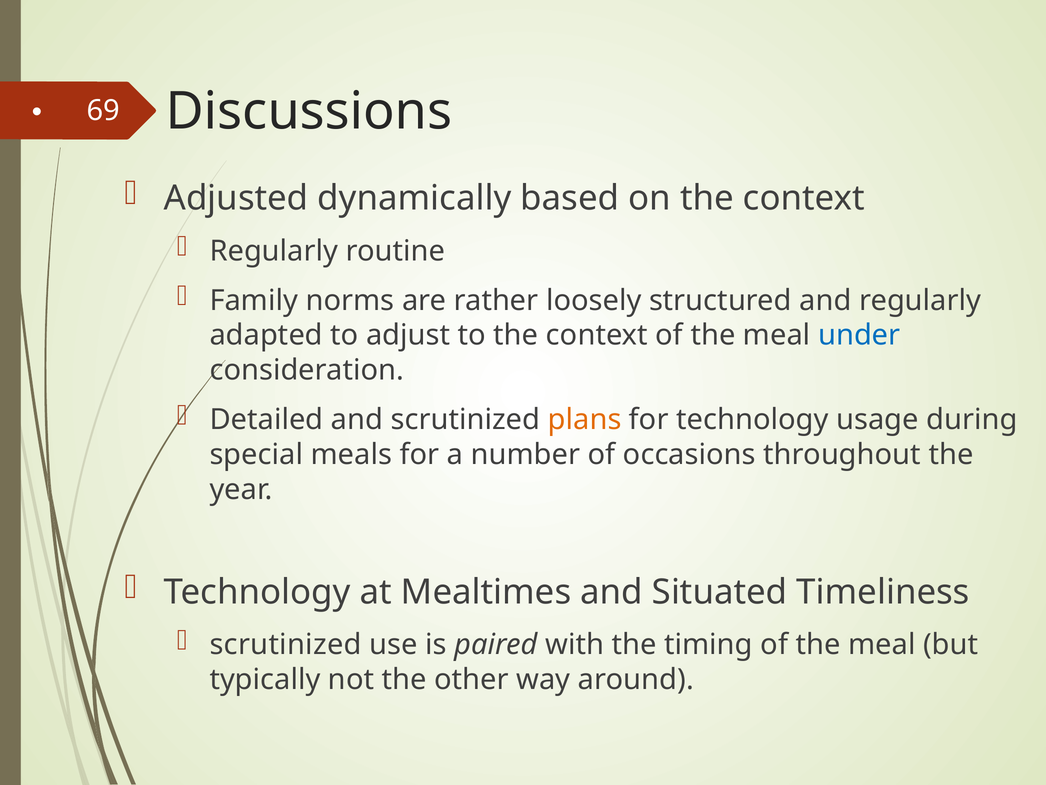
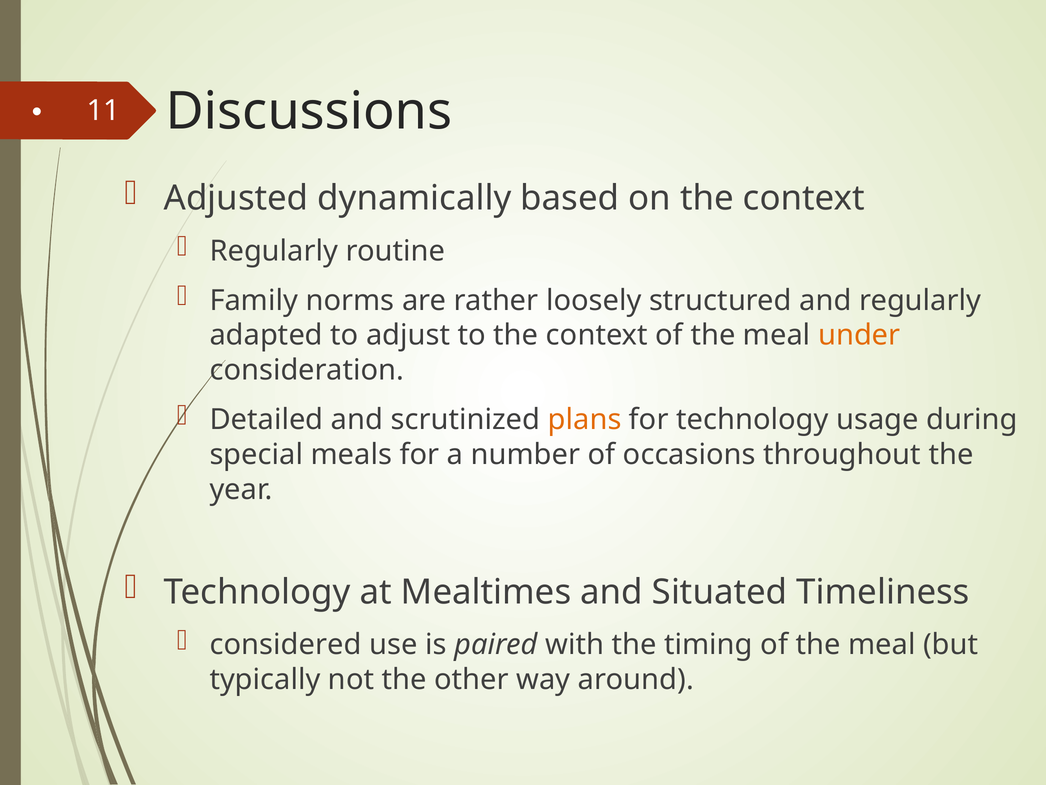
69: 69 -> 11 (103, 111)
under colour: blue -> orange (859, 335)
scrutinized: scrutinized -> considered (286, 644)
